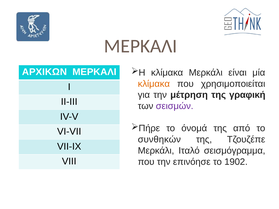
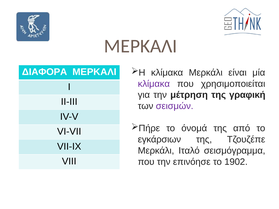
ΑΡΧΙΚΩΝ: ΑΡΧΙΚΩΝ -> ΔΙΑΦΟΡΑ (45, 72)
κλίμακα colour: orange -> purple (154, 84)
συνθηκών: συνθηκών -> εγκάρσιων (159, 140)
